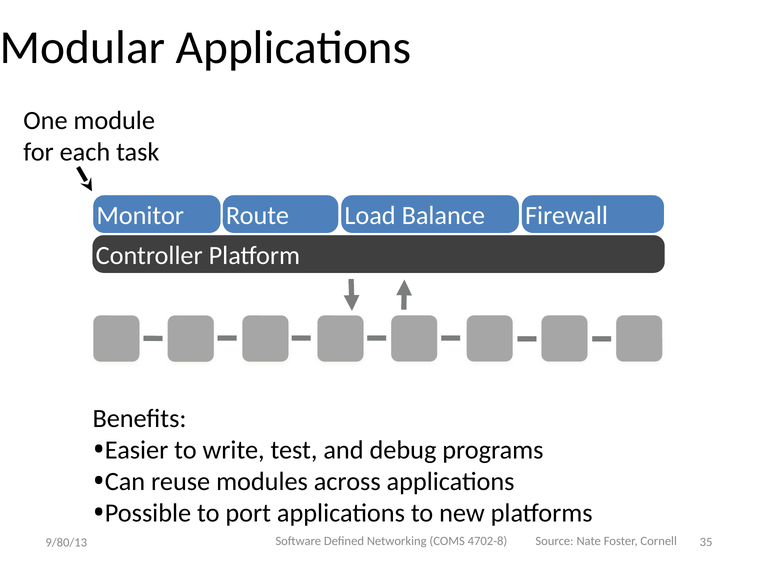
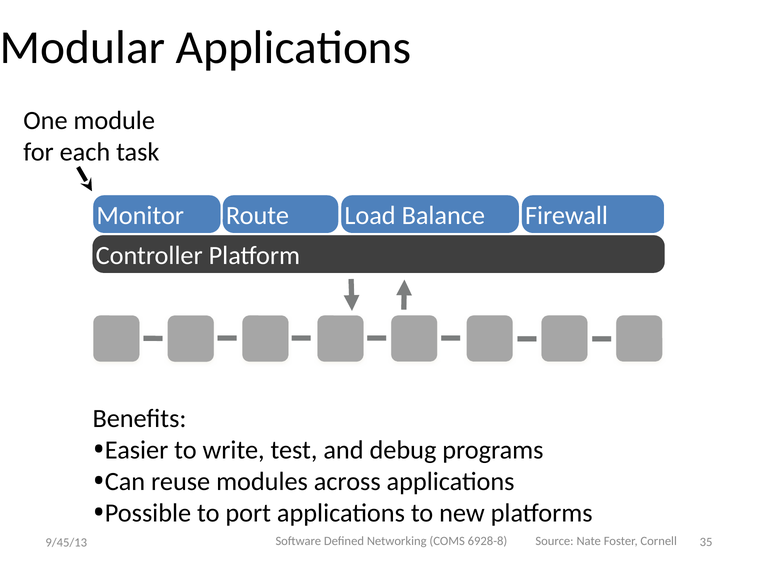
4702-8: 4702-8 -> 6928-8 (488, 541)
9/80/13: 9/80/13 -> 9/45/13 (66, 543)
